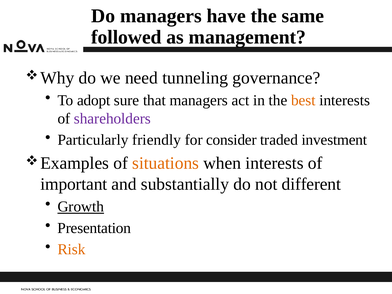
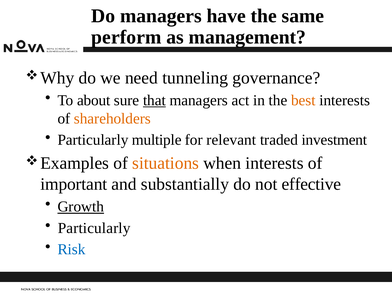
followed: followed -> perform (126, 37)
adopt: adopt -> about (94, 100)
that underline: none -> present (154, 100)
shareholders colour: purple -> orange (112, 119)
friendly: friendly -> multiple (157, 140)
consider: consider -> relevant (231, 140)
different: different -> effective (311, 184)
Presentation: Presentation -> Particularly (94, 228)
Risk colour: orange -> blue (71, 249)
